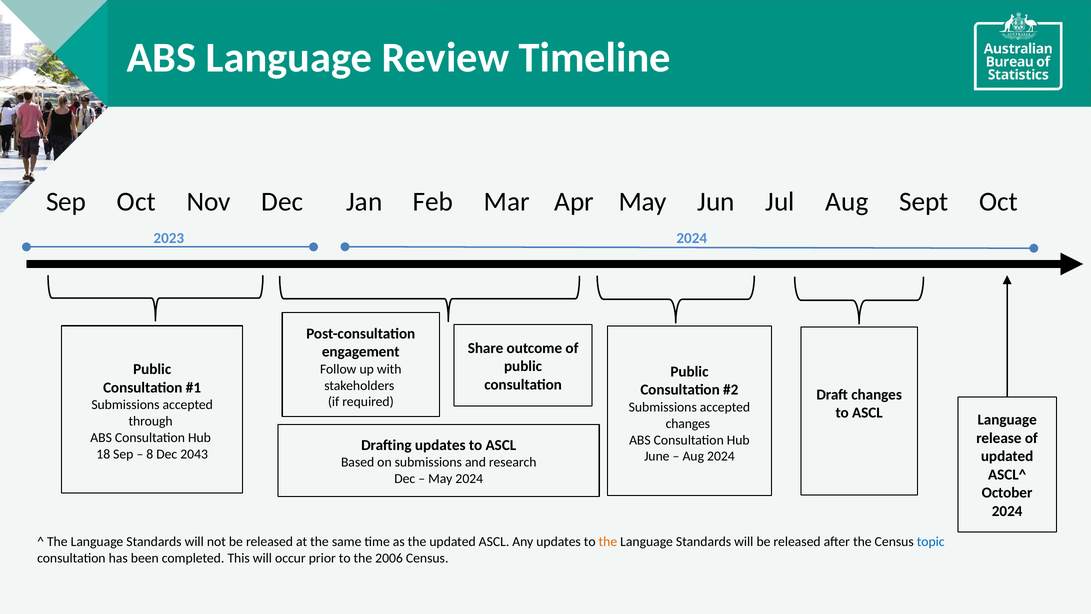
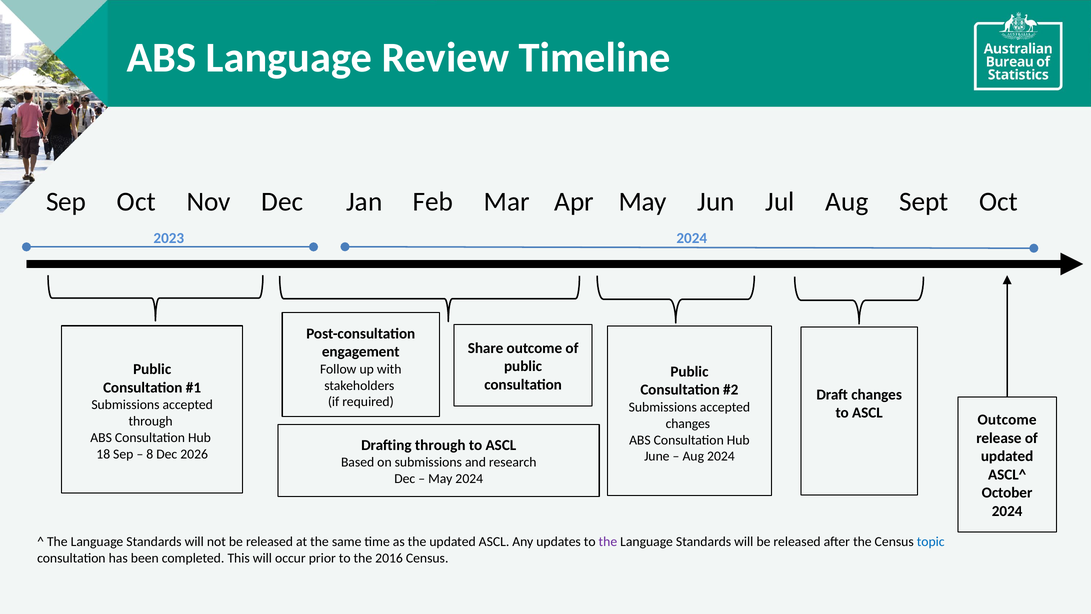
Language: Language -> Outcome (1007, 420)
Drafting updates: updates -> through (440, 445)
2043: 2043 -> 2026 (194, 454)
the colour: orange -> purple (608, 541)
2006: 2006 -> 2016 (389, 558)
